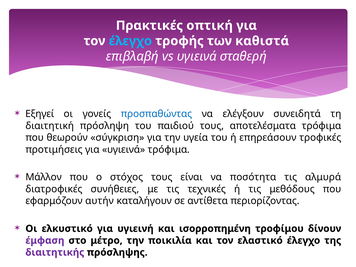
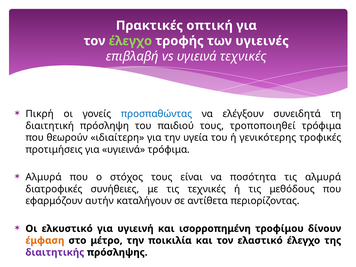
έλεγχο colour: light blue -> light green (130, 41)
καθιστά: καθιστά -> υγιεινές (262, 41)
υγιεινά σταθερή: σταθερή -> τεχνικές (243, 56)
Εξηγεί: Εξηγεί -> Πικρή (40, 114)
αποτελέσματα: αποτελέσματα -> τροποποιηθεί (263, 126)
σύγκριση: σύγκριση -> ιδιαίτερη (117, 138)
επηρεάσουν: επηρεάσουν -> γενικότερης (268, 138)
Μάλλον: Μάλλον -> Αλμυρά (43, 177)
έμφαση colour: purple -> orange (45, 240)
